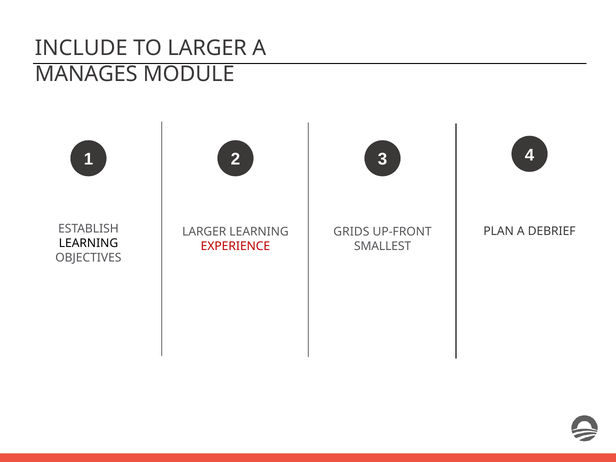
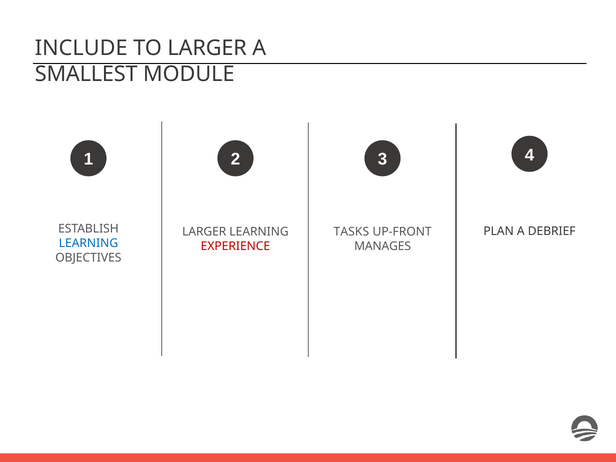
MANAGES: MANAGES -> SMALLEST (86, 74)
GRIDS: GRIDS -> TASKS (351, 232)
LEARNING colour: black -> blue (88, 243)
SMALLEST: SMALLEST -> MANAGES (383, 246)
